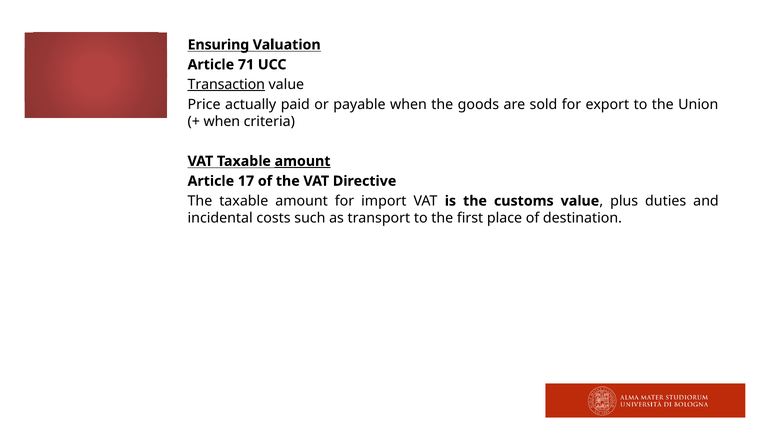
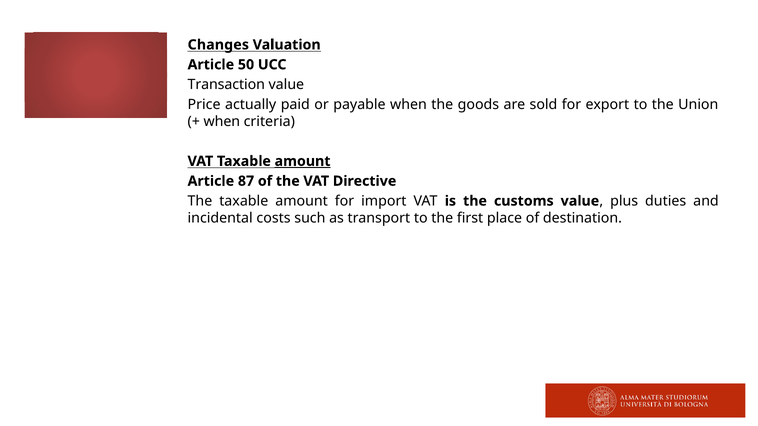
Ensuring: Ensuring -> Changes (218, 45)
71: 71 -> 50 (246, 65)
Transaction underline: present -> none (226, 85)
17: 17 -> 87 (246, 181)
